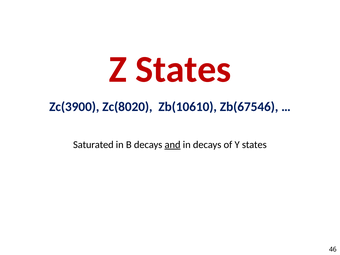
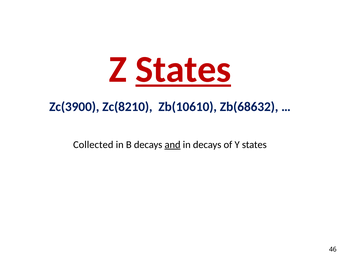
States underline: none -> present (183, 69)
Zc(8020: Zc(8020 -> Zc(8210 (127, 107)
Zb(67546: Zb(67546 -> Zb(68632 (249, 107)
Saturated: Saturated -> Collected (93, 145)
